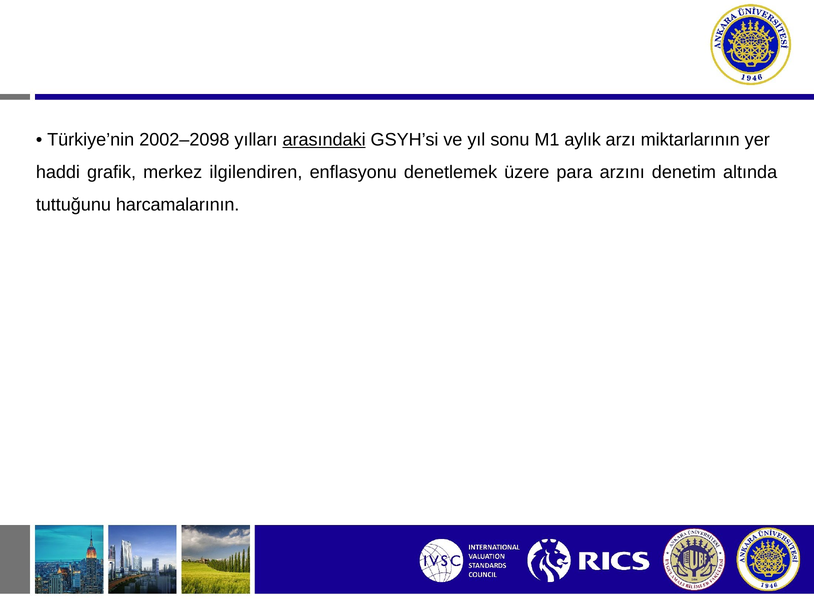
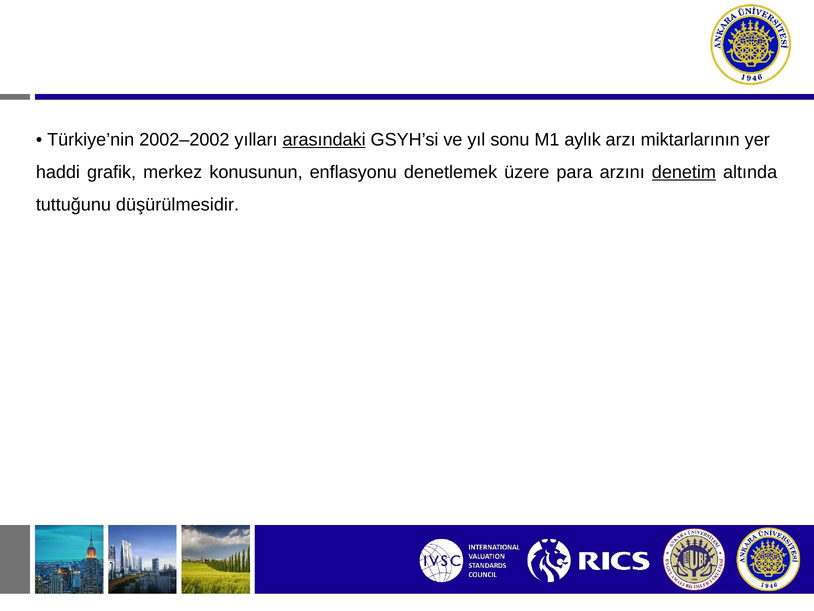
2002–2098: 2002–2098 -> 2002–2002 (184, 140)
ilgilendiren: ilgilendiren -> konusunun (256, 172)
denetim underline: none -> present (684, 172)
harcamalarının: harcamalarının -> düşürülmesidir (178, 205)
